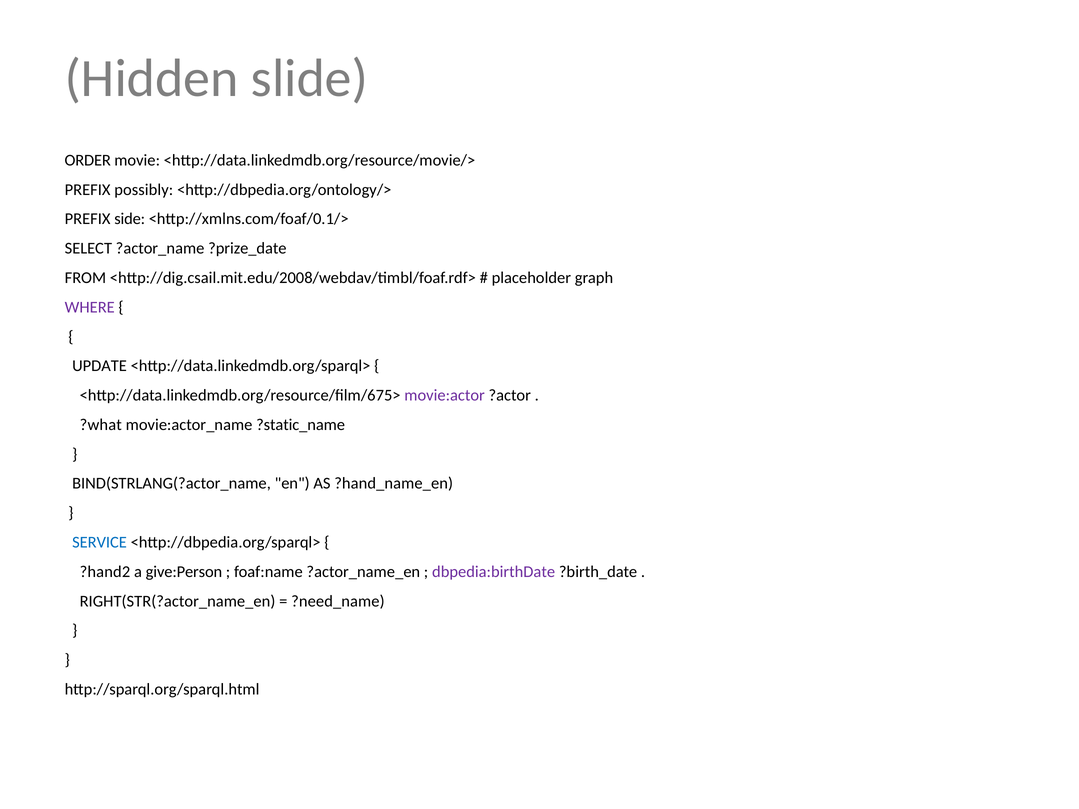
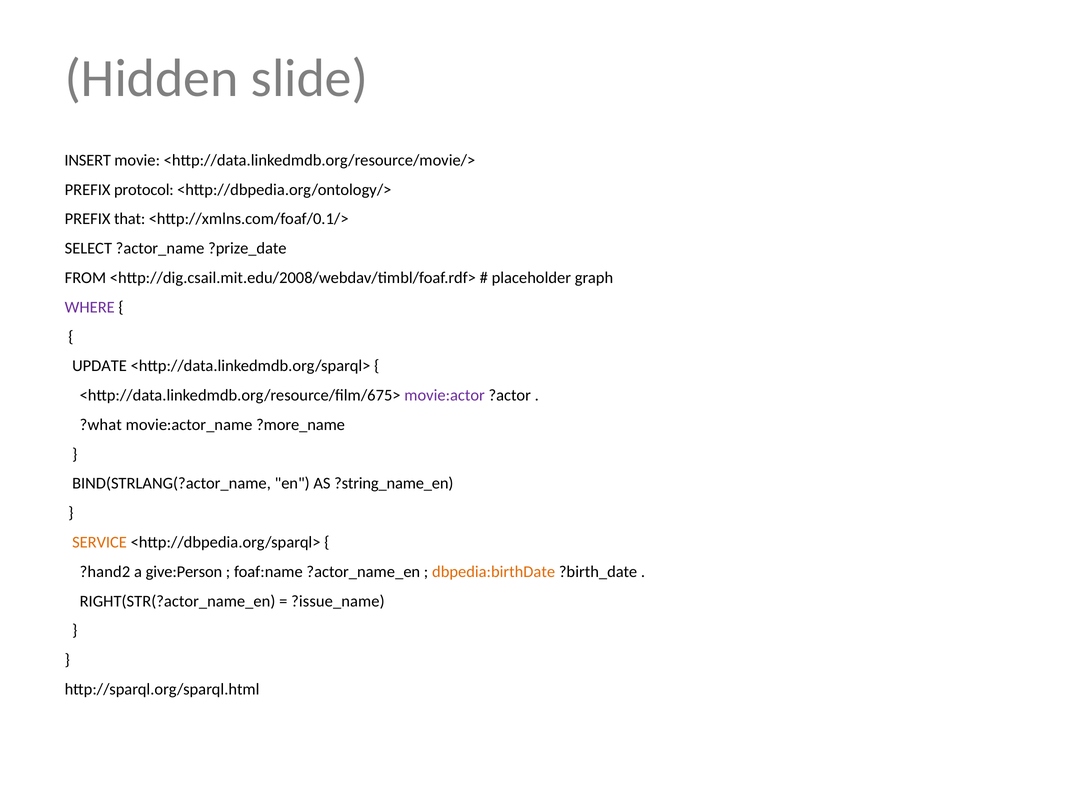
ORDER: ORDER -> INSERT (88, 160)
possibly: possibly -> protocol (144, 190)
side: side -> that (130, 219)
?static_name: ?static_name -> ?more_name (301, 425)
?hand_name_en: ?hand_name_en -> ?string_name_en (394, 484)
SERVICE colour: blue -> orange (100, 542)
dbpedia:birthDate colour: purple -> orange (494, 572)
?need_name: ?need_name -> ?issue_name (338, 601)
